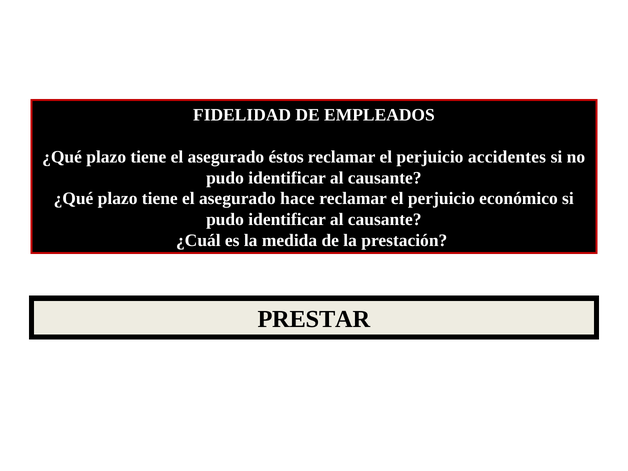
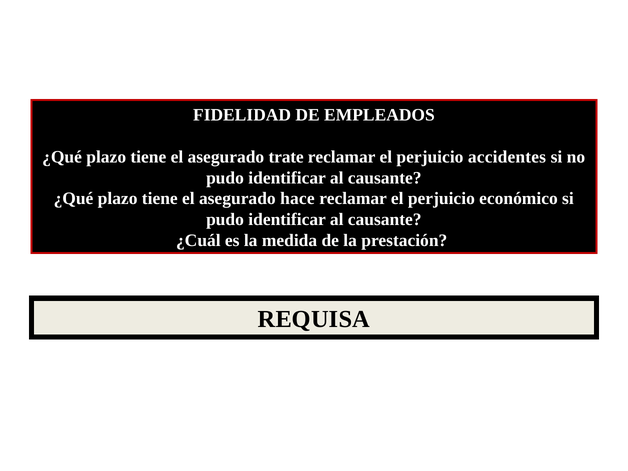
éstos: éstos -> trate (286, 157)
PRESTAR: PRESTAR -> REQUISA (314, 319)
